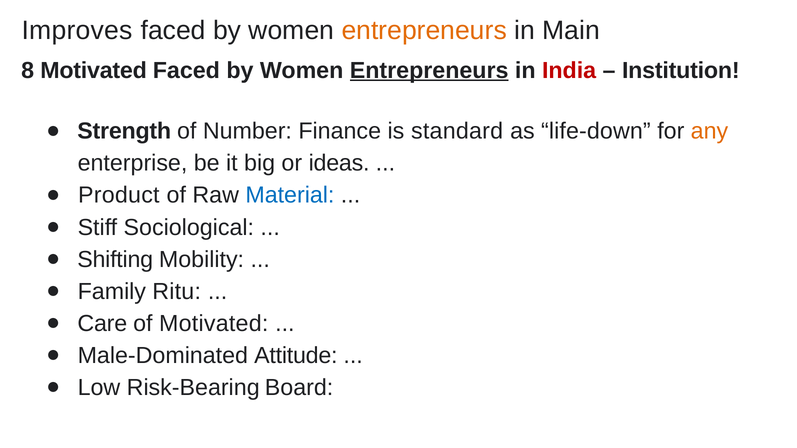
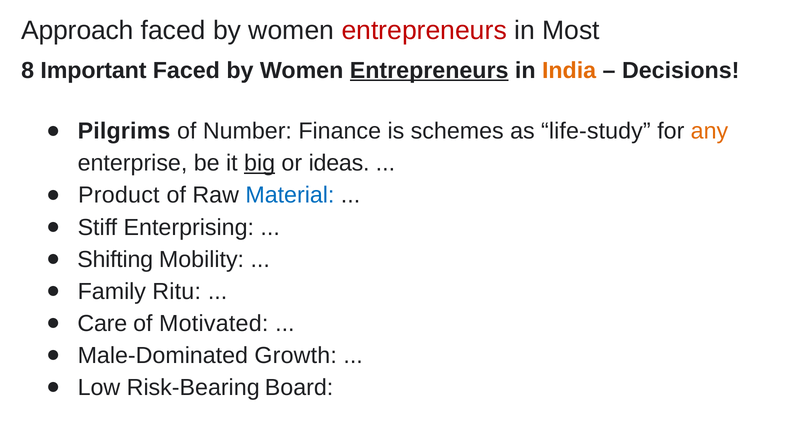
Improves: Improves -> Approach (77, 31)
entrepreneurs colour: orange -> red (424, 31)
Main: Main -> Most (571, 31)
8 Motivated: Motivated -> Important (94, 70)
India colour: red -> orange (569, 70)
Institution: Institution -> Decisions (681, 70)
Strength: Strength -> Pilgrims (124, 131)
standard: standard -> schemes (457, 131)
life-down: life-down -> life-study (596, 131)
big underline: none -> present (260, 163)
Sociological: Sociological -> Enterprising (189, 228)
Attitude: Attitude -> Growth (296, 356)
